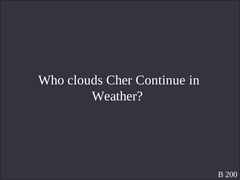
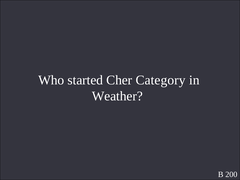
clouds: clouds -> started (85, 80)
Continue: Continue -> Category (161, 80)
